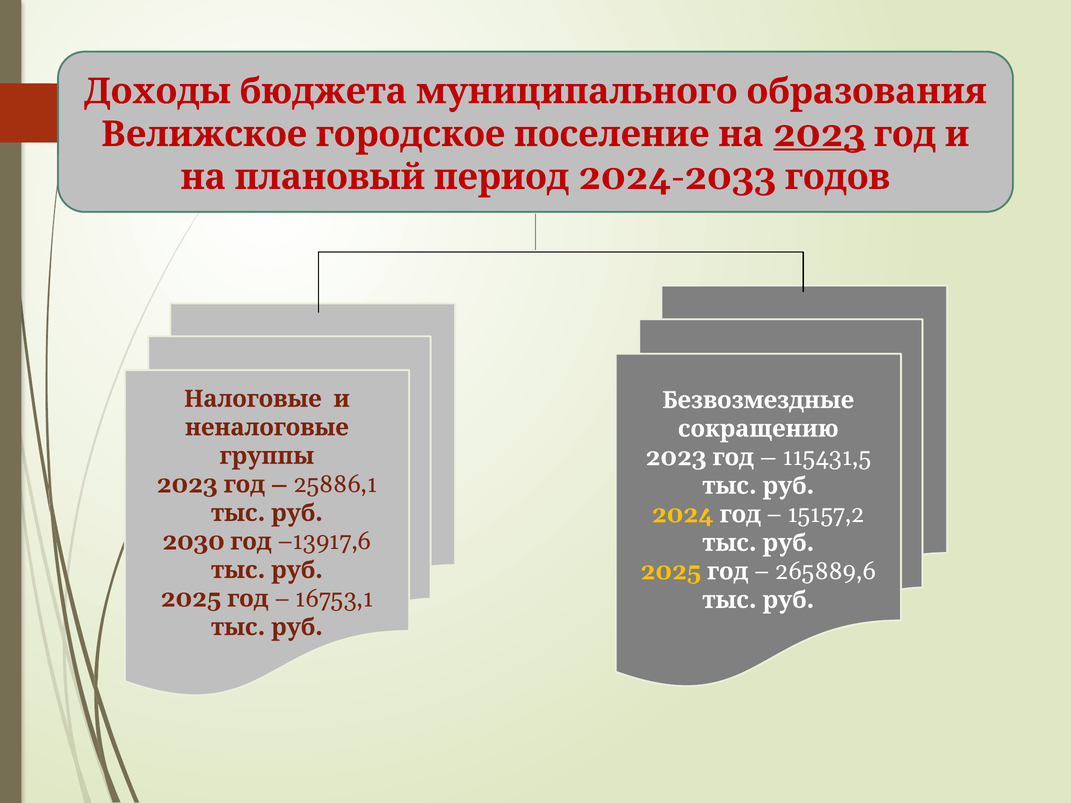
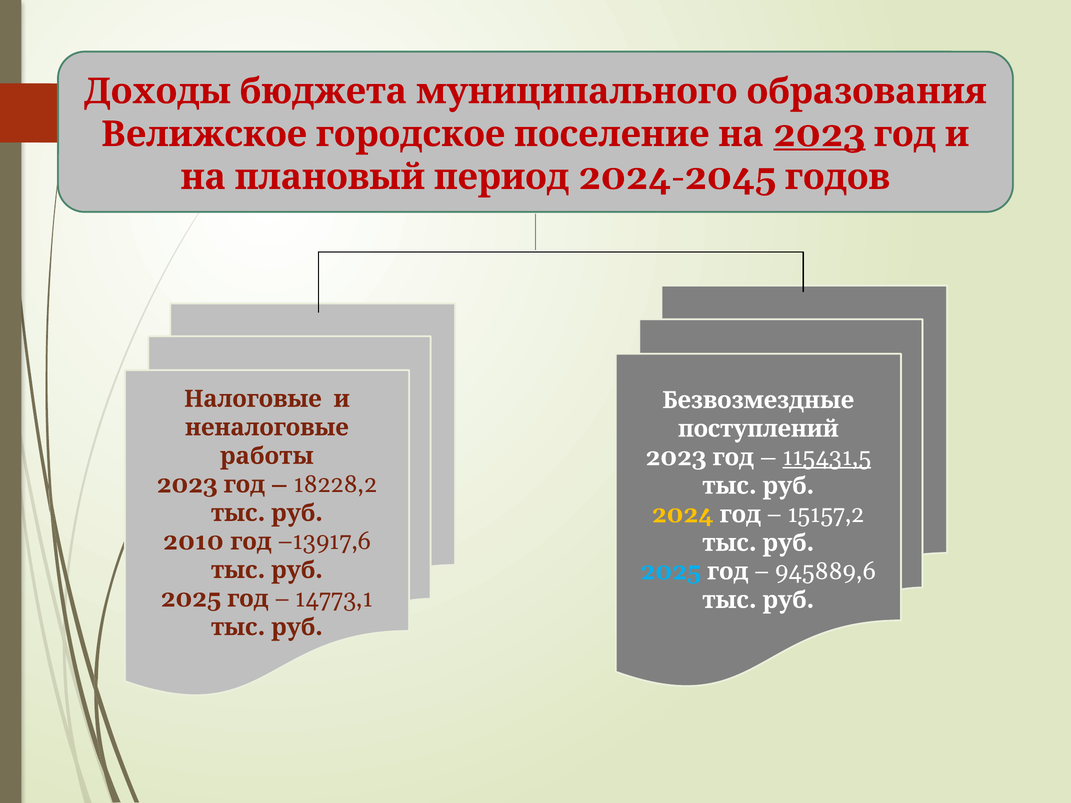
2024-2033: 2024-2033 -> 2024-2045 (677, 177)
сокращению: сокращению -> поступлений (758, 429)
группы: группы -> работы (267, 456)
115431,5 underline: none -> present (827, 457)
25886,1: 25886,1 -> 18228,2 (336, 485)
2030: 2030 -> 2010 (193, 542)
2025 colour: yellow -> light blue (671, 572)
265889,6: 265889,6 -> 945889,6 (826, 572)
16753,1: 16753,1 -> 14773,1 (334, 599)
